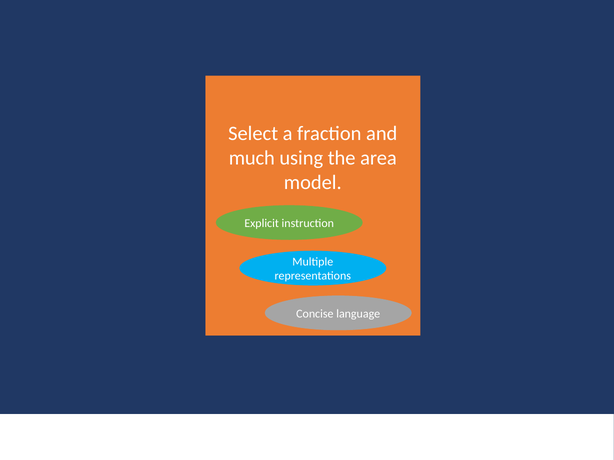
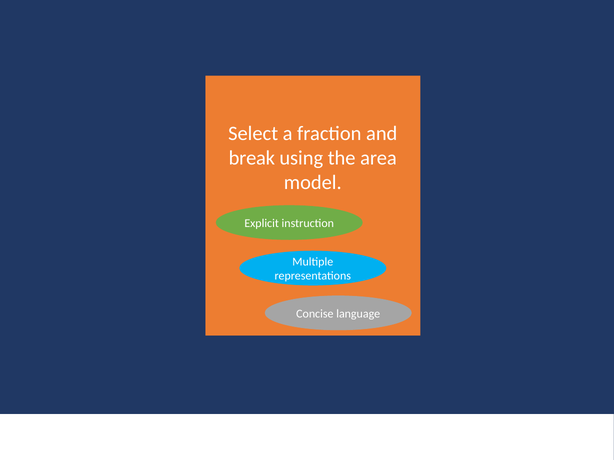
much: much -> break (252, 158)
